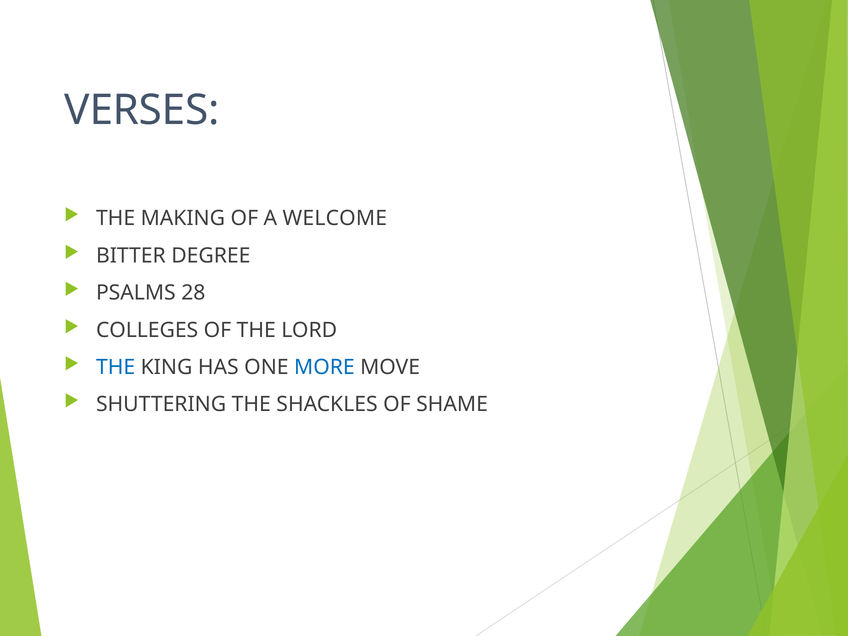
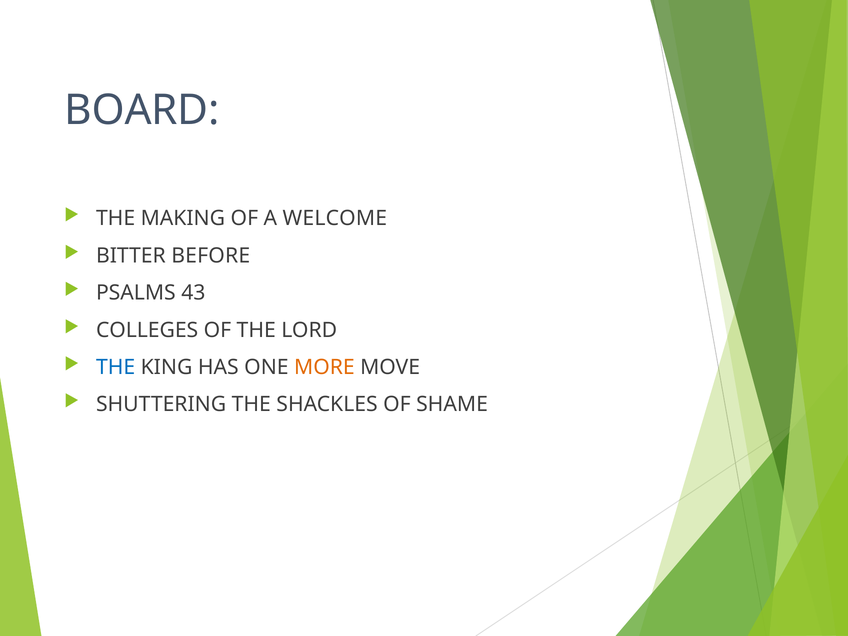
VERSES: VERSES -> BOARD (142, 110)
DEGREE: DEGREE -> BEFORE (211, 256)
28: 28 -> 43 (193, 293)
MORE colour: blue -> orange (324, 367)
